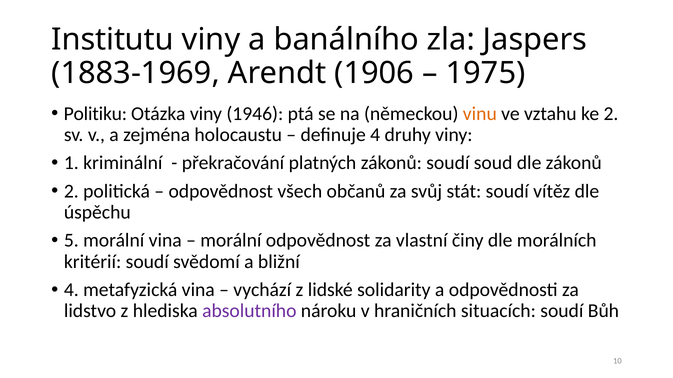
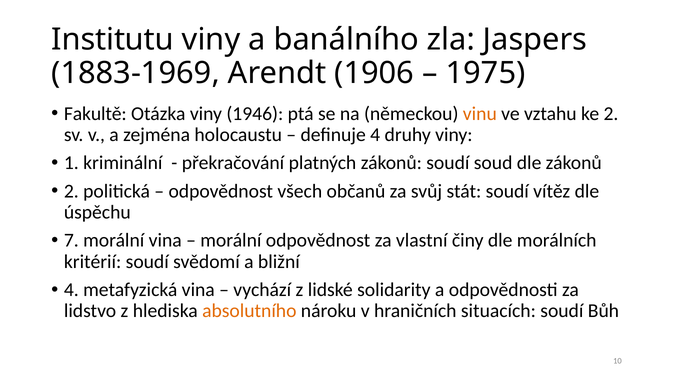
Politiku: Politiku -> Fakultě (95, 114)
5: 5 -> 7 (71, 241)
absolutního colour: purple -> orange (249, 311)
